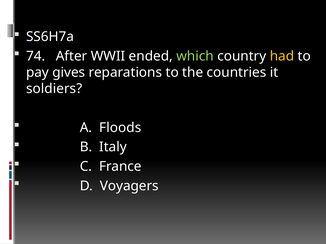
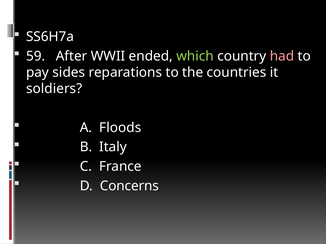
74: 74 -> 59 (36, 56)
had colour: yellow -> pink (282, 56)
gives: gives -> sides (69, 73)
Voyagers: Voyagers -> Concerns (129, 186)
